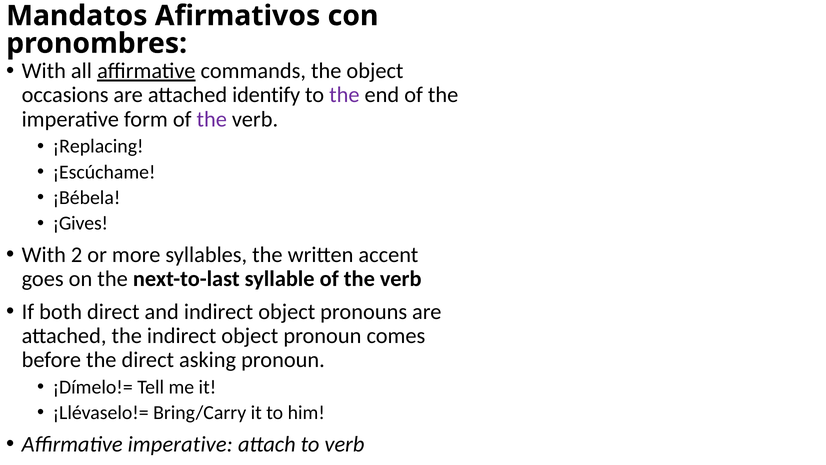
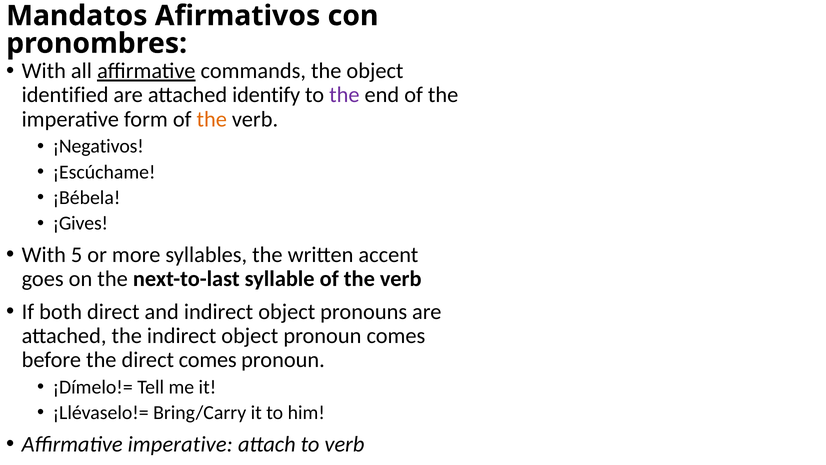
occasions: occasions -> identified (65, 95)
the colour: purple -> orange (212, 119)
¡Replacing: ¡Replacing -> ¡Negativos (98, 146)
2: 2 -> 5 (77, 255)
direct asking: asking -> comes (208, 360)
